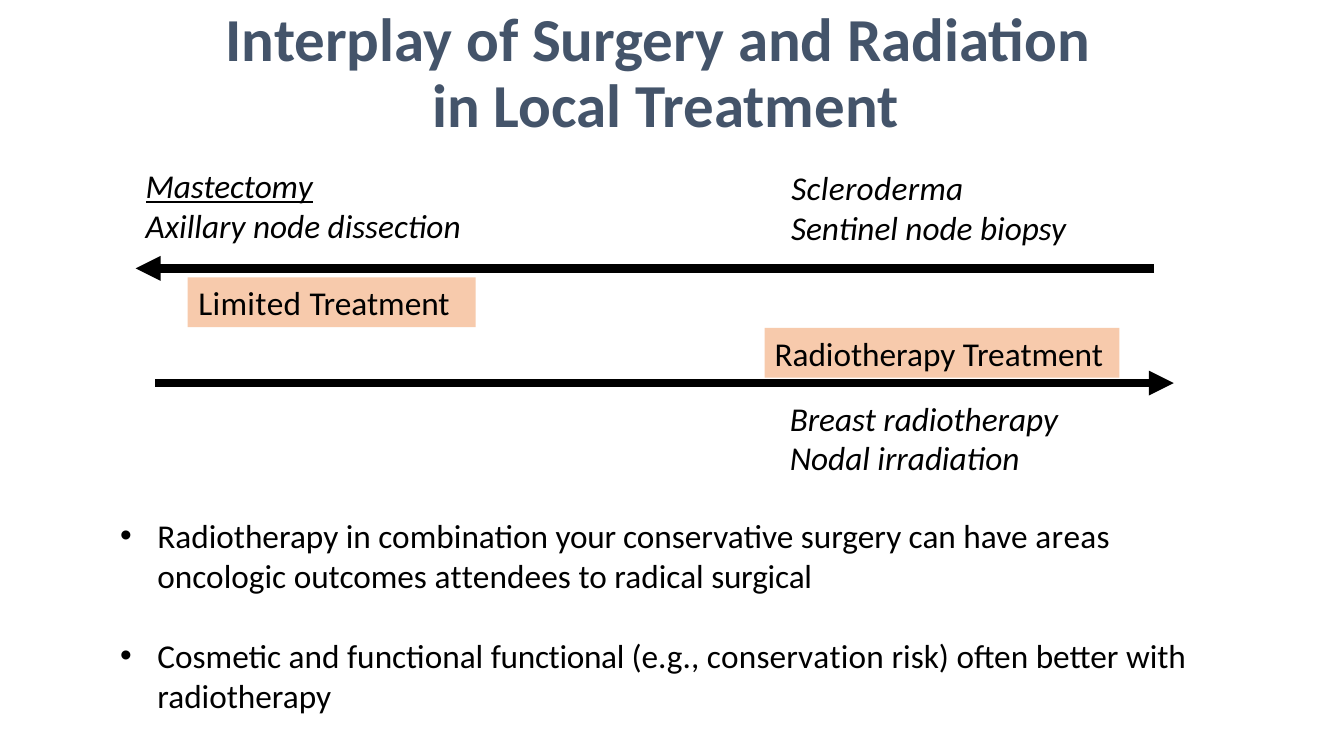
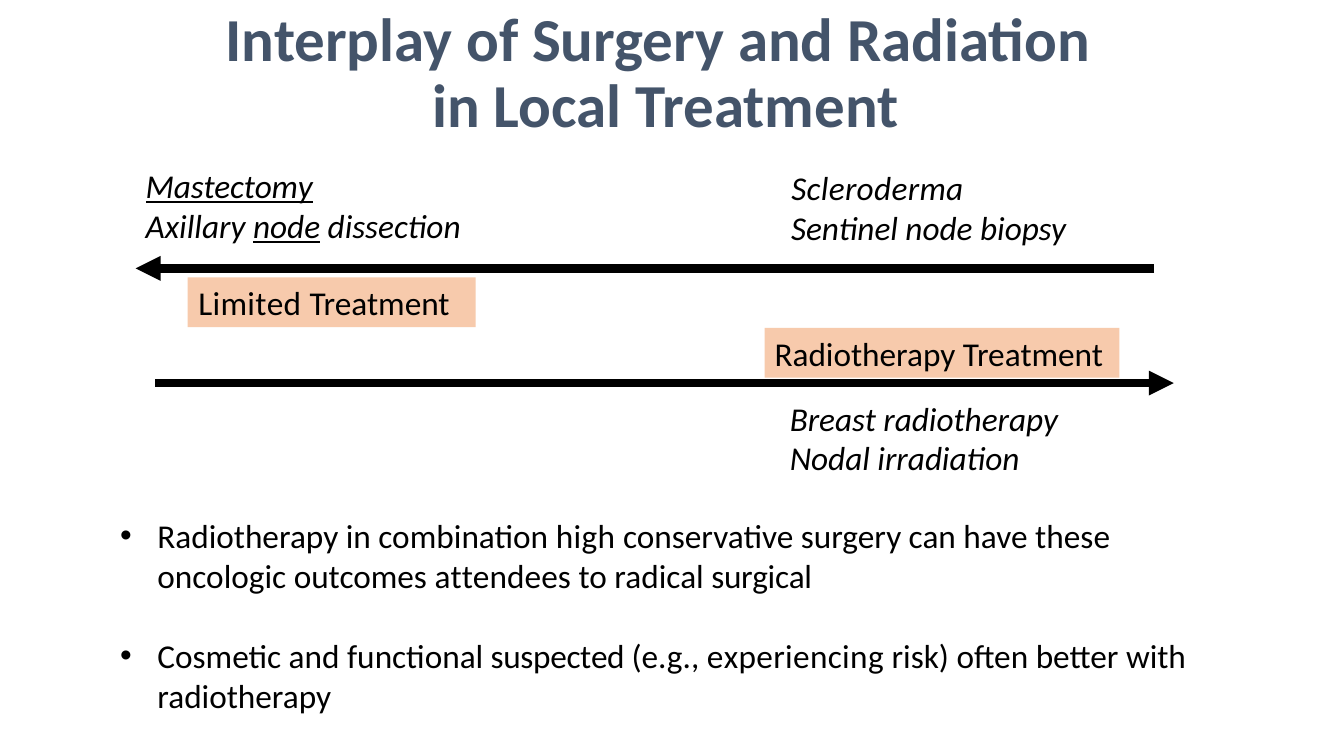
node underline: none -> present (287, 227)
your: your -> high (586, 537)
areas: areas -> these (1073, 537)
functional functional: functional -> suspected (558, 657)
conservation: conservation -> experiencing (795, 657)
